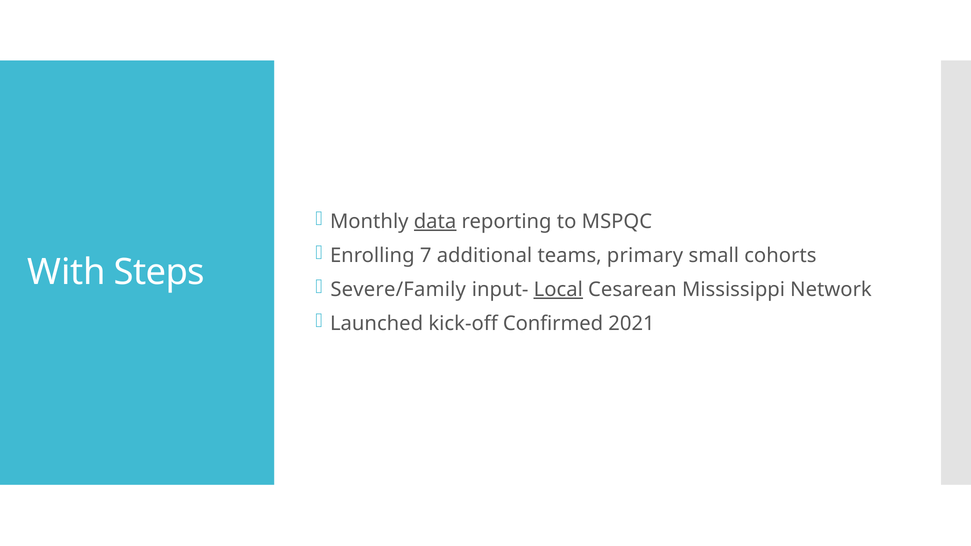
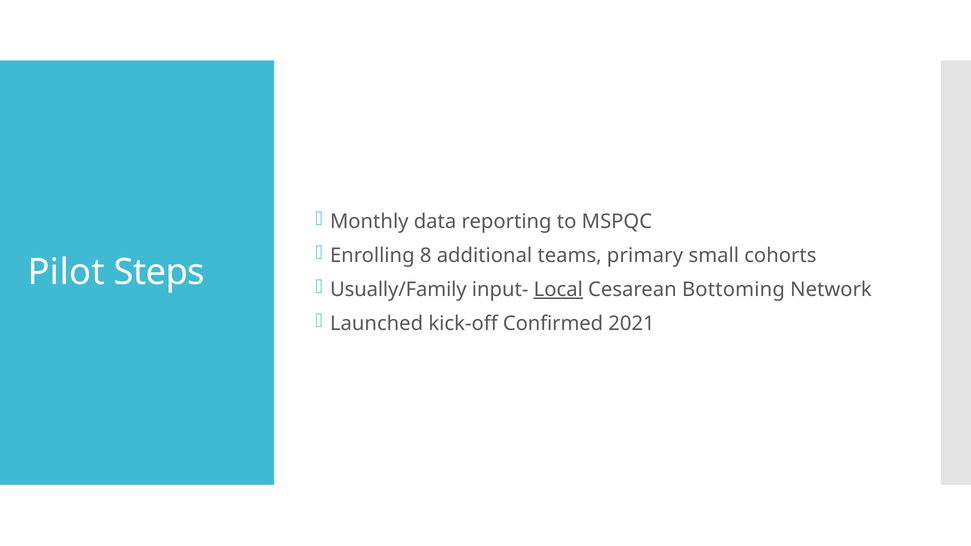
data underline: present -> none (435, 222)
7: 7 -> 8 (426, 256)
With: With -> Pilot (66, 272)
Severe/Family: Severe/Family -> Usually/Family (398, 290)
Mississippi: Mississippi -> Bottoming (733, 290)
